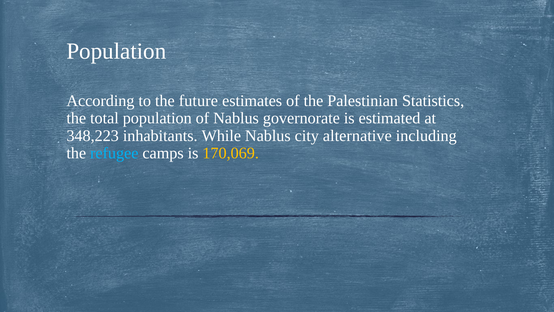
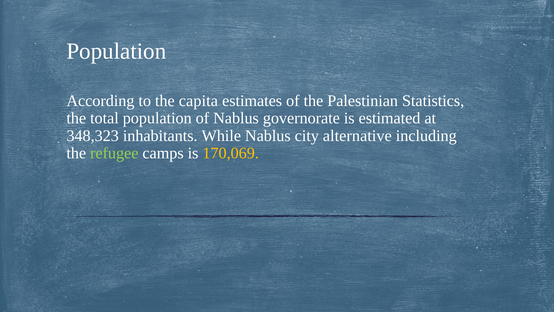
future: future -> capita (198, 101)
348,223: 348,223 -> 348,323 (93, 136)
refugee colour: light blue -> light green (114, 153)
